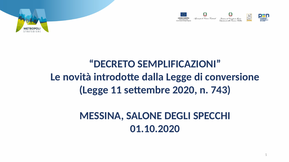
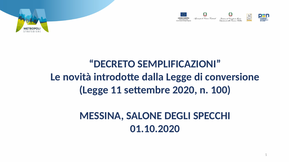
743: 743 -> 100 (221, 90)
